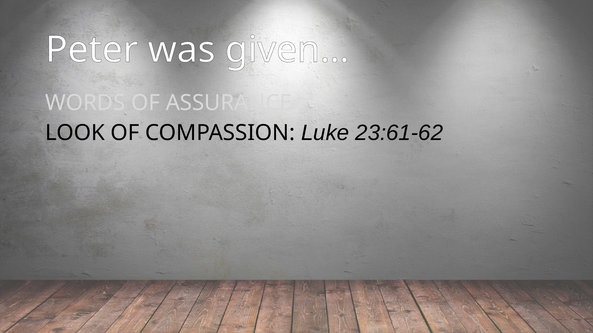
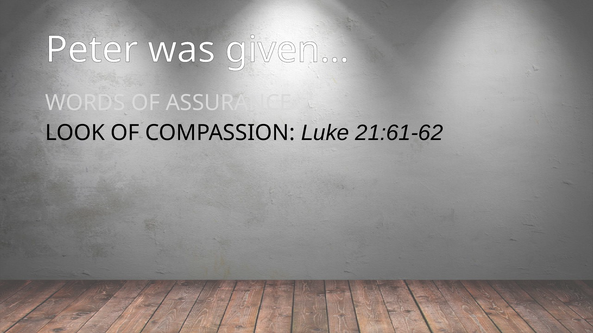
23:61-62: 23:61-62 -> 21:61-62 (399, 133)
